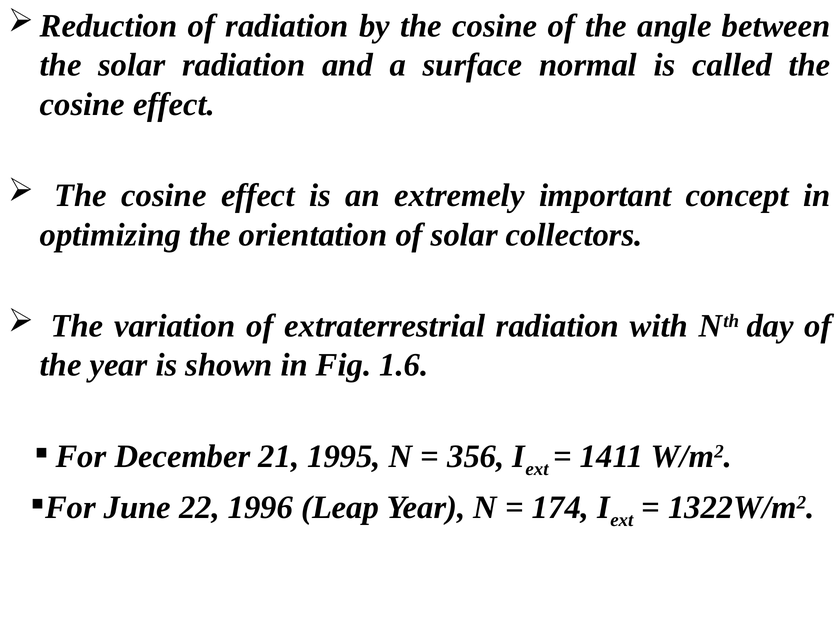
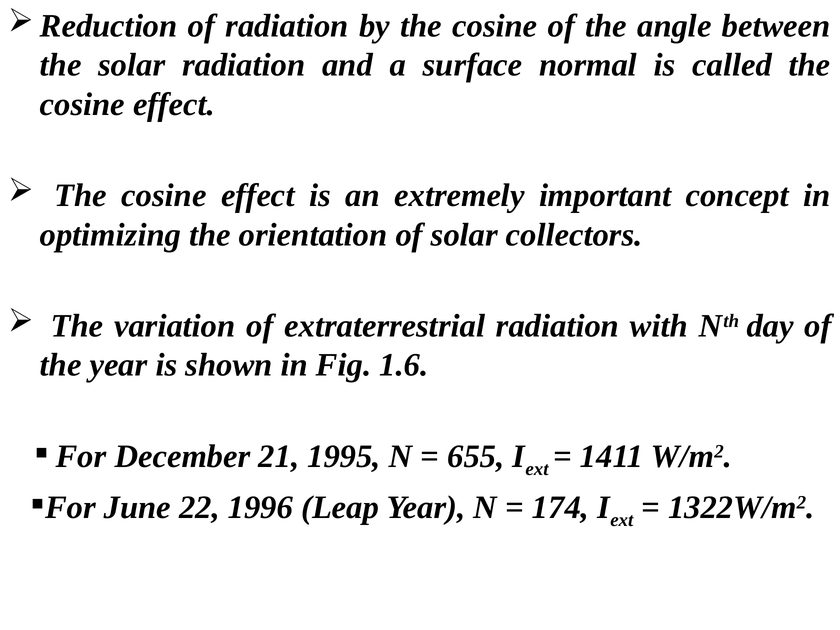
356: 356 -> 655 (476, 457)
